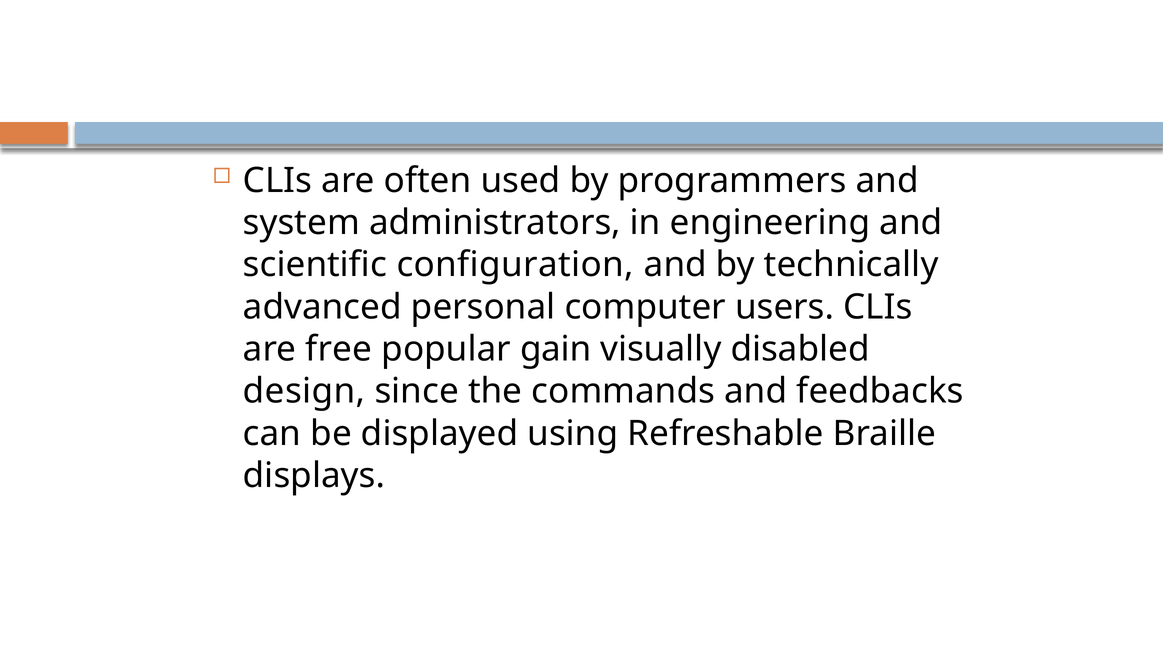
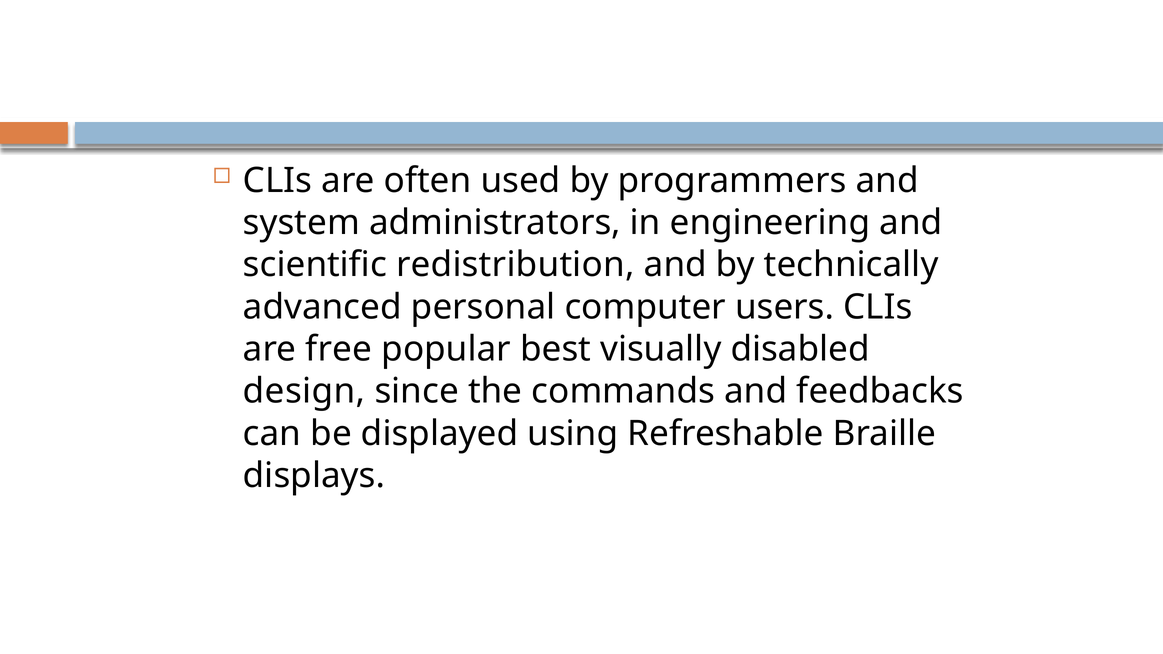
configuration: configuration -> redistribution (515, 265)
gain: gain -> best (556, 349)
